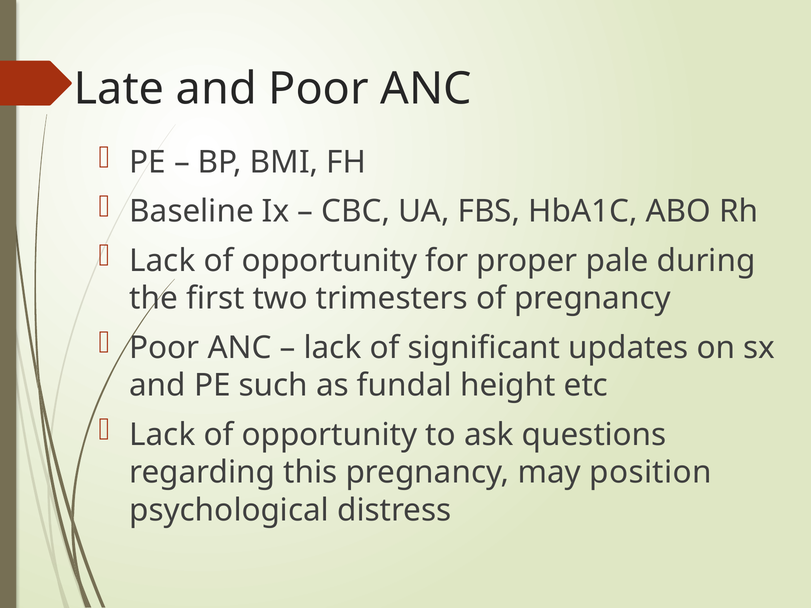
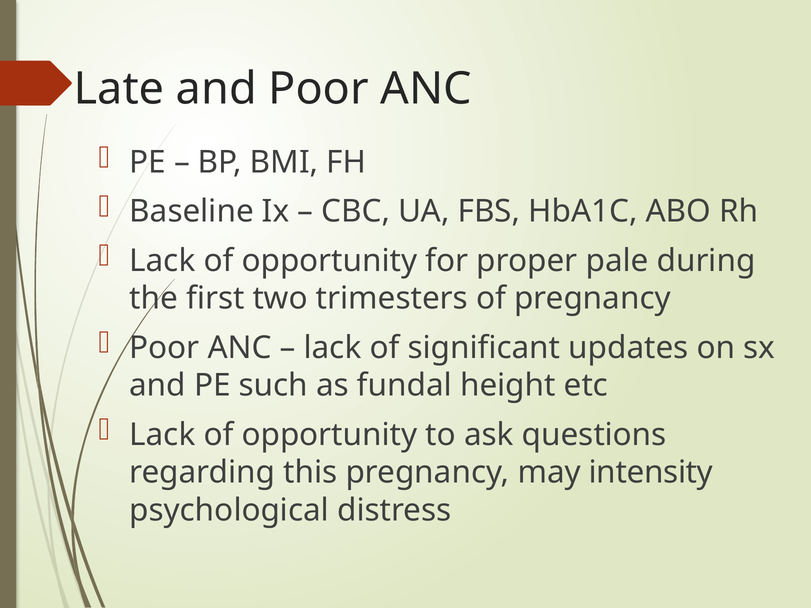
position: position -> intensity (651, 473)
